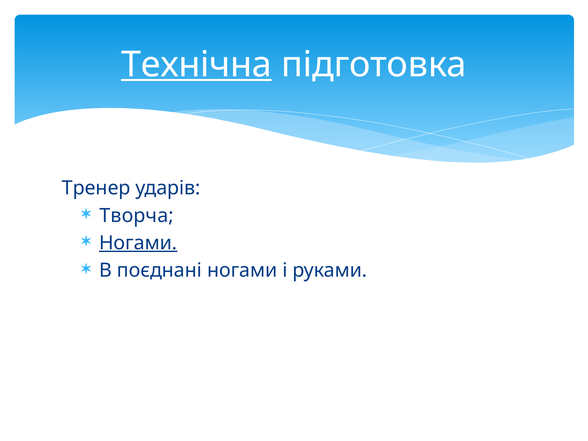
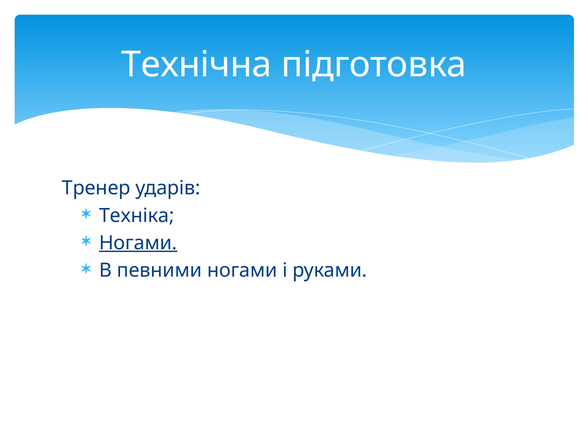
Технічна underline: present -> none (197, 65)
Творча: Творча -> Техніка (137, 216)
поєднані: поєднані -> певними (159, 270)
